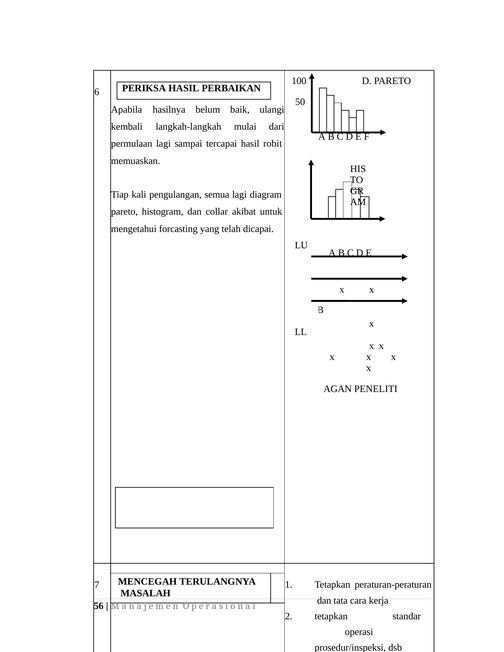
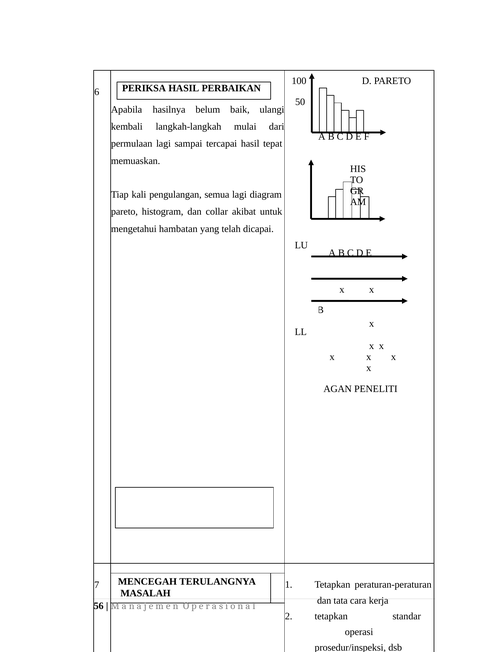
robit: robit -> tepat (273, 144)
forcasting: forcasting -> hambatan (178, 229)
